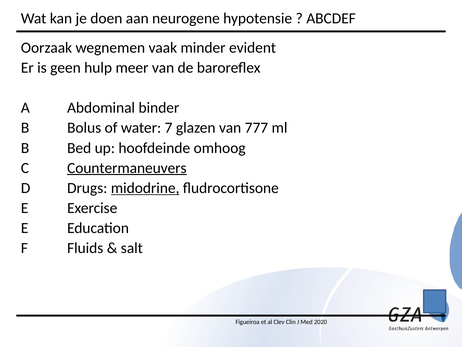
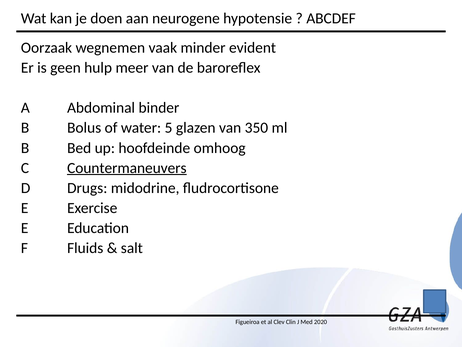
7: 7 -> 5 (169, 128)
777: 777 -> 350 (256, 128)
midodrine underline: present -> none (145, 188)
